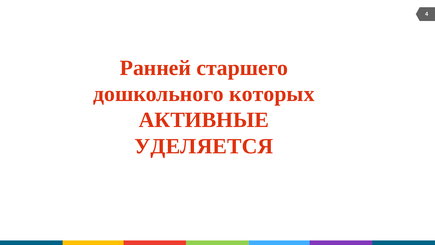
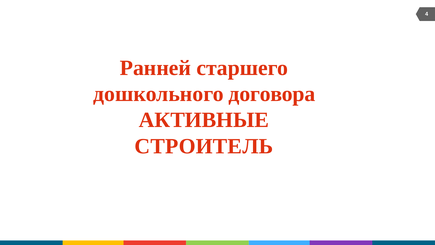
которых: которых -> договора (272, 94)
УДЕЛЯЕТСЯ: УДЕЛЯЕТСЯ -> СТРОИТЕЛЬ (204, 146)
